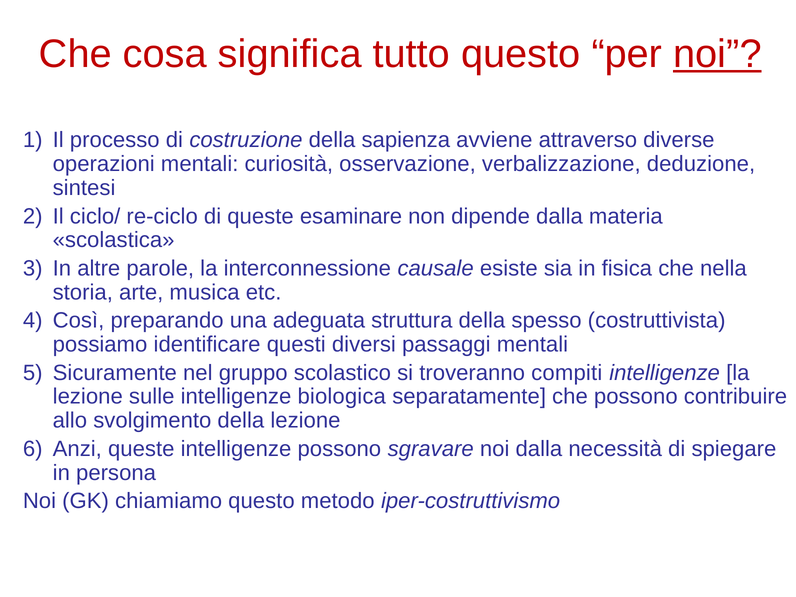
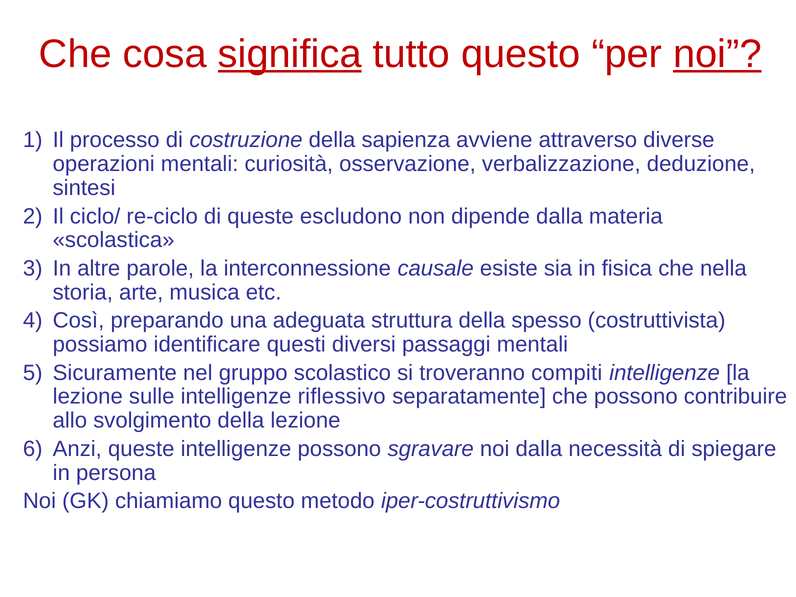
significa underline: none -> present (290, 54)
esaminare: esaminare -> escludono (351, 216)
biologica: biologica -> riflessivo (342, 397)
